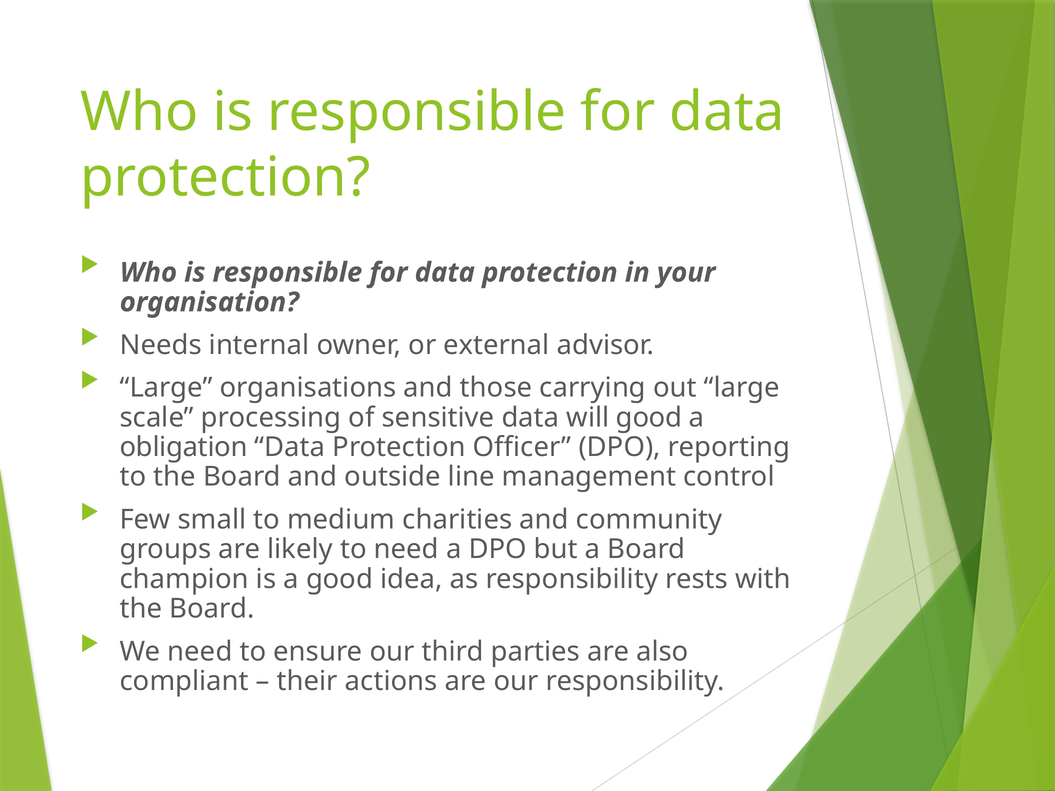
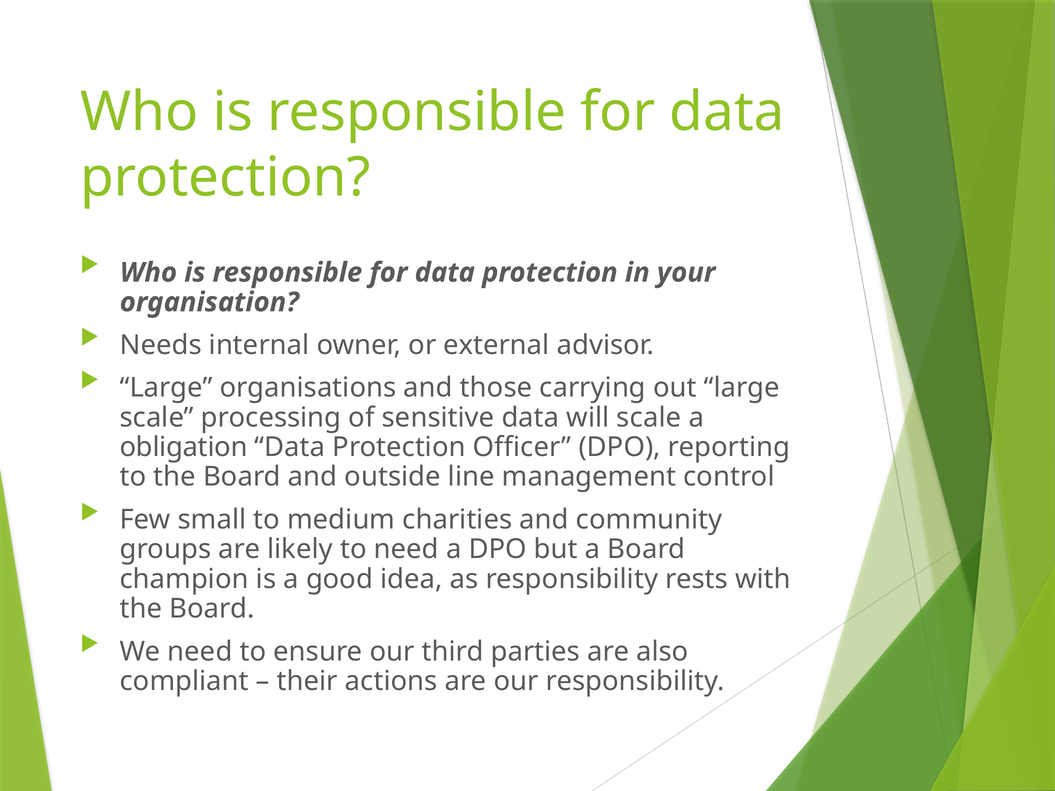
will good: good -> scale (649, 418)
